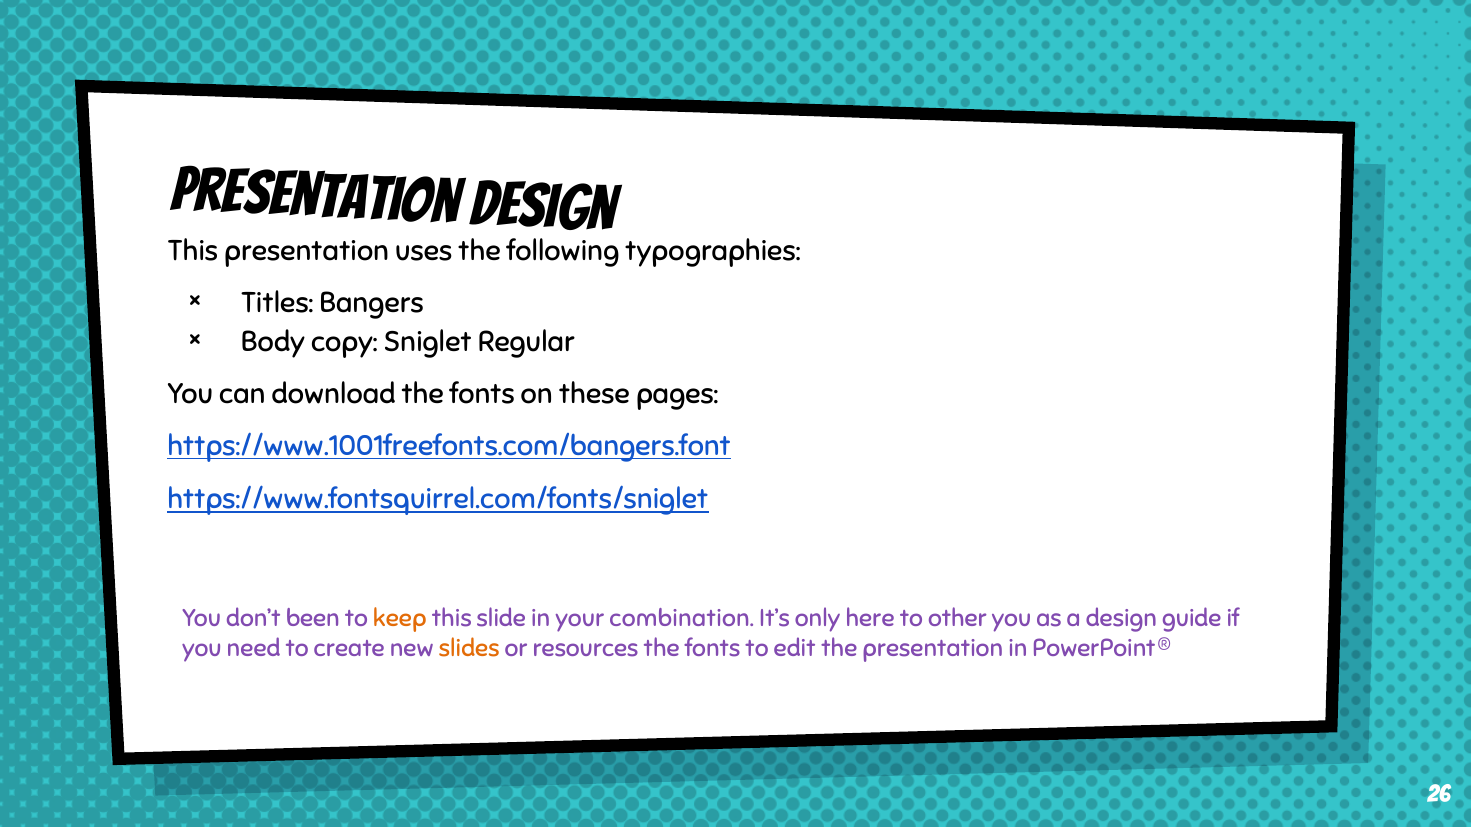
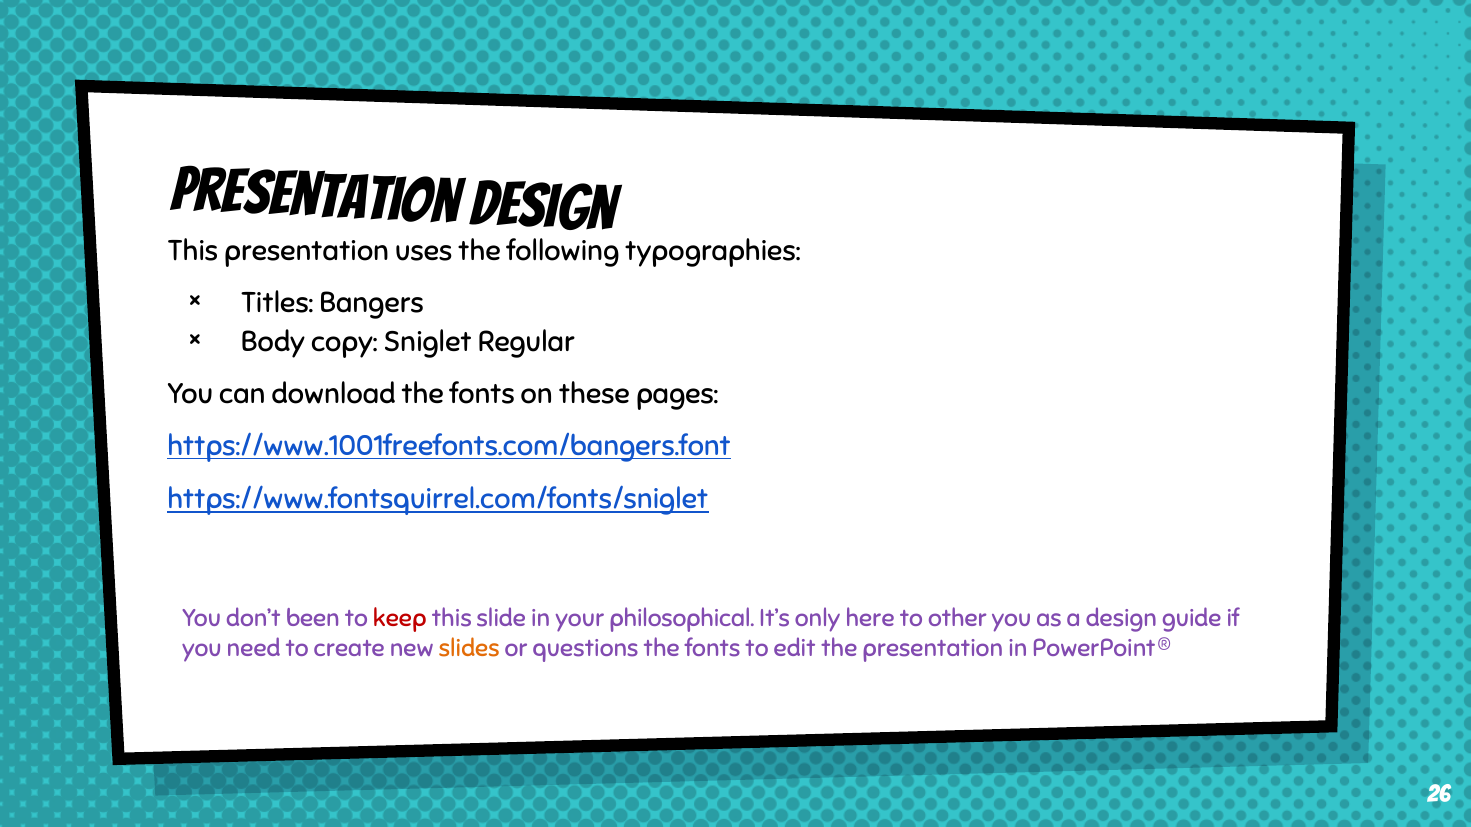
keep colour: orange -> red (400, 619)
combination: combination -> philosophical (682, 619)
resources: resources -> questions (586, 648)
